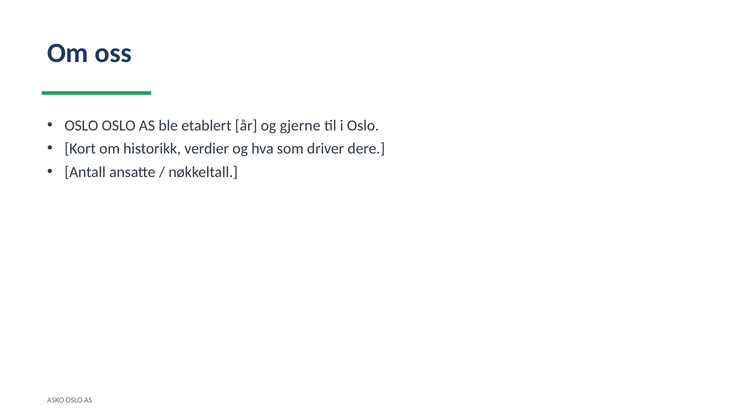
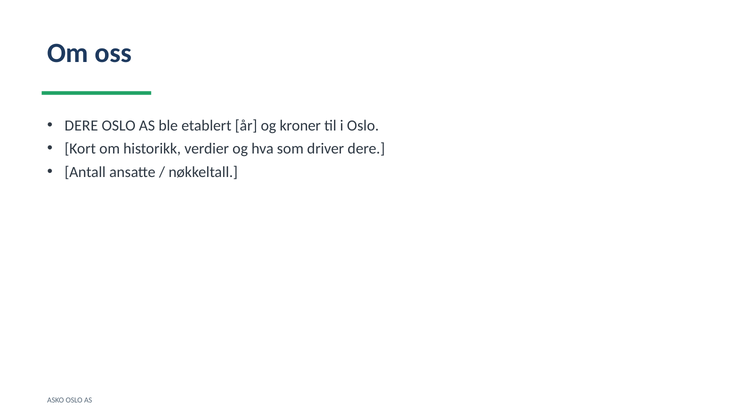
OSLO: OSLO -> DERE (81, 126)
gjerne: gjerne -> kroner (300, 126)
